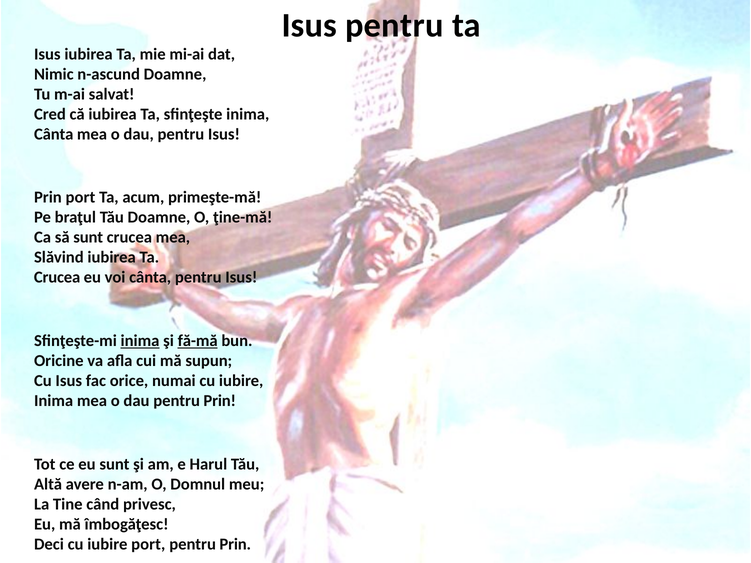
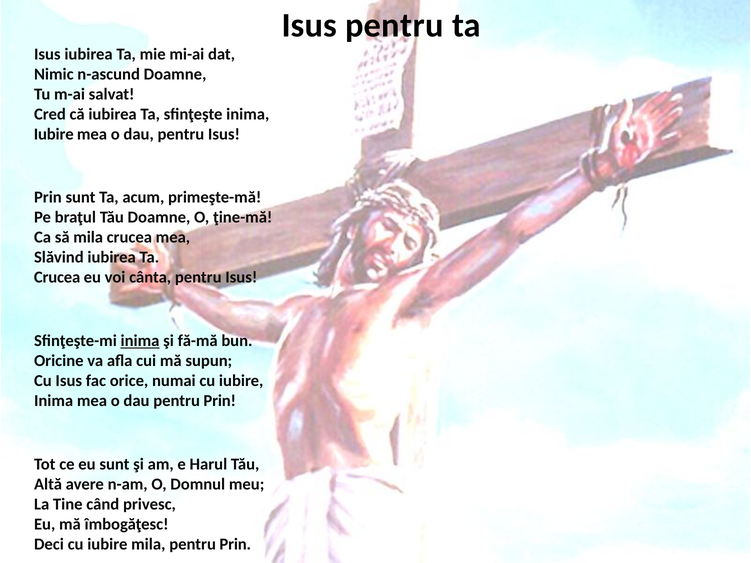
Cânta: Cânta -> Iubire (54, 134)
Prin port: port -> sunt (81, 198)
să sunt: sunt -> mila (88, 238)
fă-mă underline: present -> none (198, 341)
iubire port: port -> mila (148, 545)
